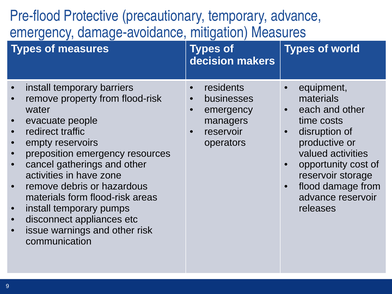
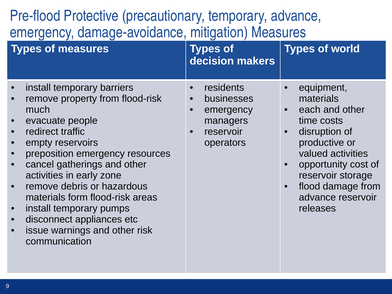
water: water -> much (38, 110)
have: have -> early (87, 175)
